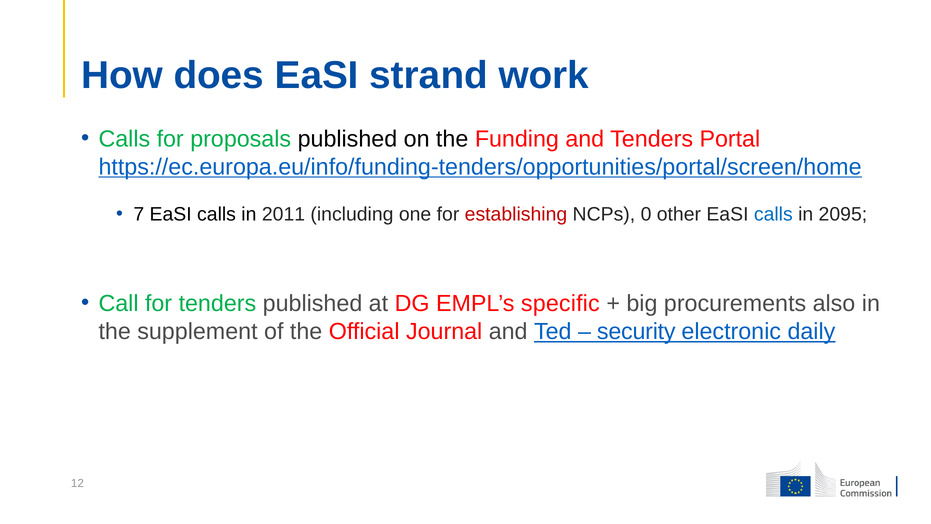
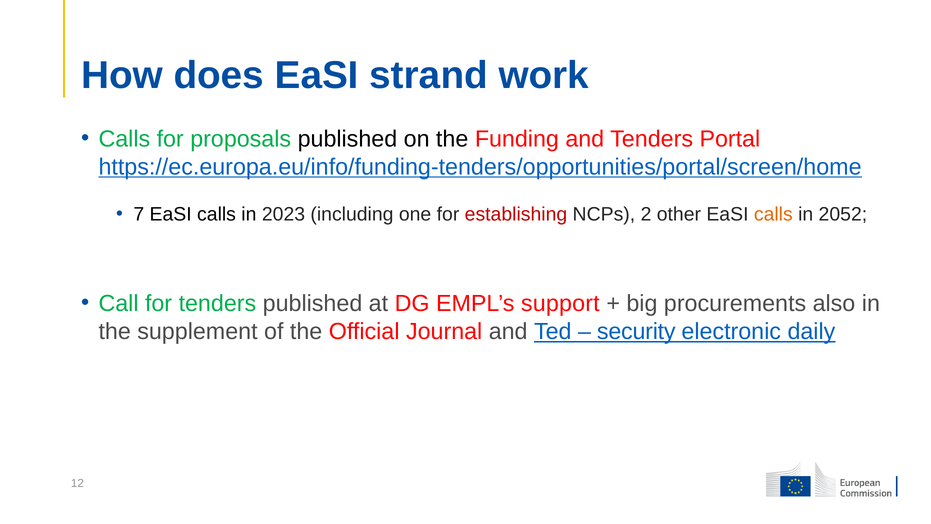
2011: 2011 -> 2023 (284, 214)
0: 0 -> 2 (646, 214)
calls colour: blue -> orange (773, 214)
2095: 2095 -> 2052 (843, 214)
specific: specific -> support (560, 303)
